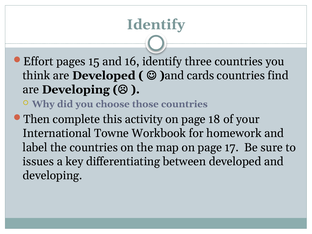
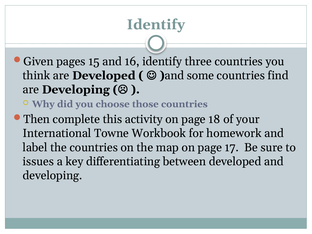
Effort: Effort -> Given (38, 61)
cards: cards -> some (200, 76)
